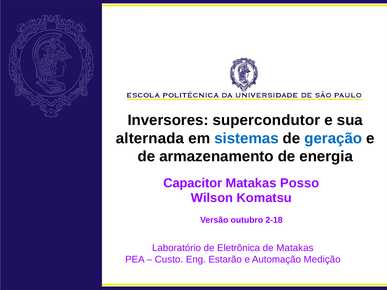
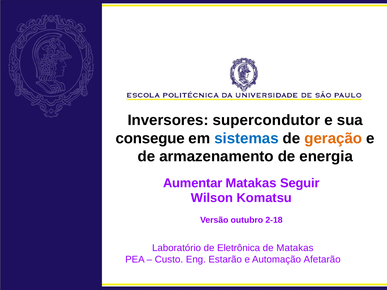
alternada: alternada -> consegue (150, 138)
geração colour: blue -> orange (333, 138)
Capacitor: Capacitor -> Aumentar (193, 183)
Posso: Posso -> Seguir (300, 183)
Medição: Medição -> Afetarão (322, 260)
